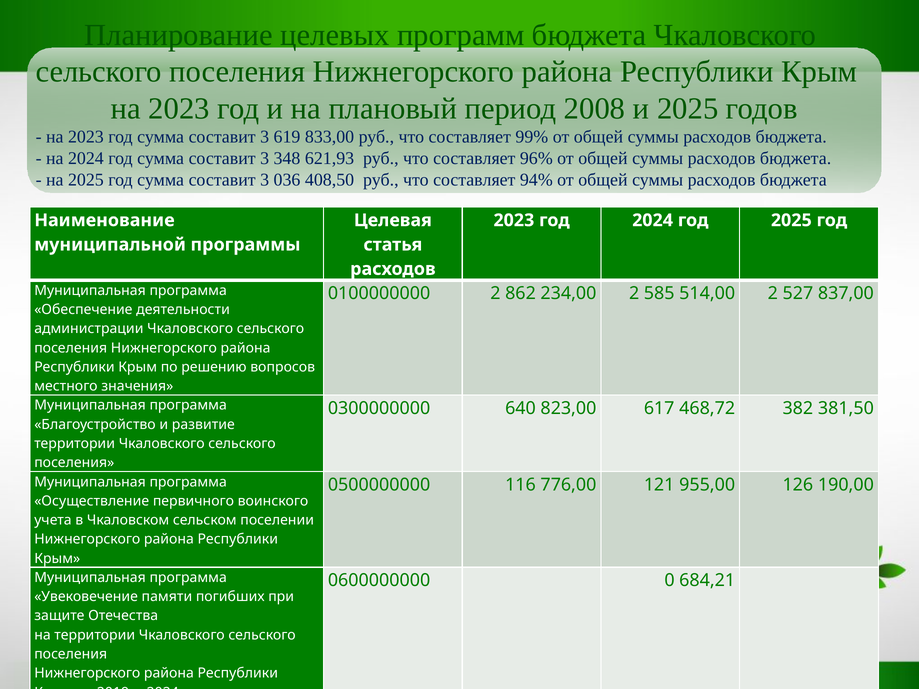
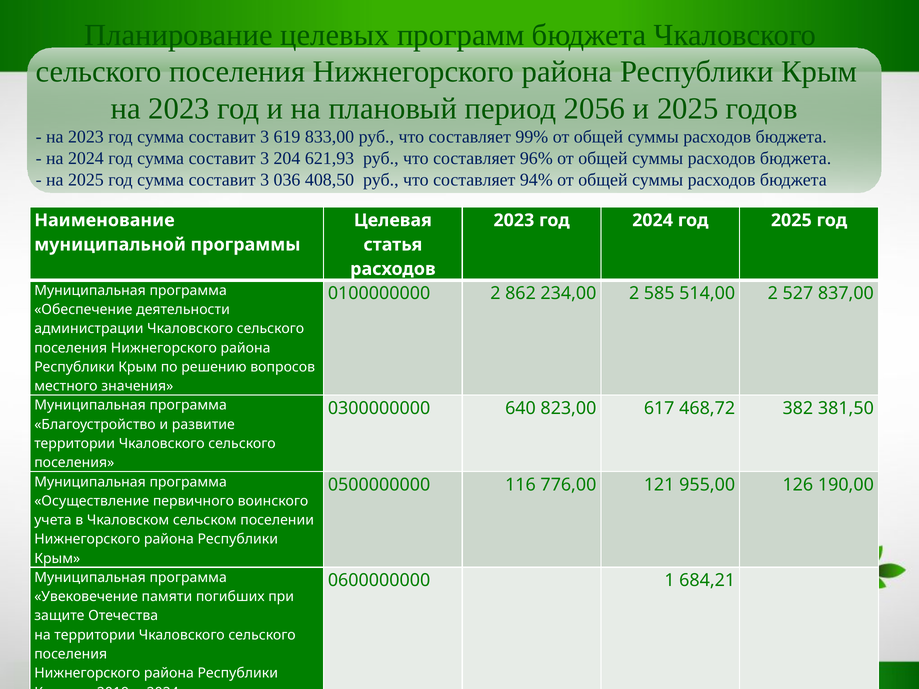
2008: 2008 -> 2056 (595, 109)
348: 348 -> 204 (287, 158)
0: 0 -> 1 (670, 581)
